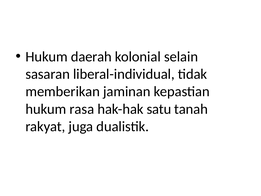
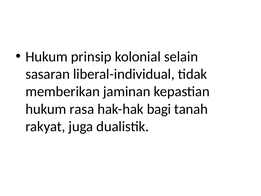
daerah: daerah -> prinsip (91, 57)
satu: satu -> bagi (159, 109)
